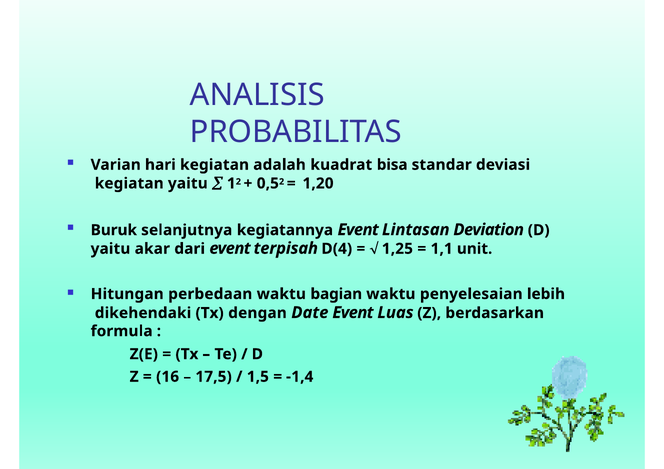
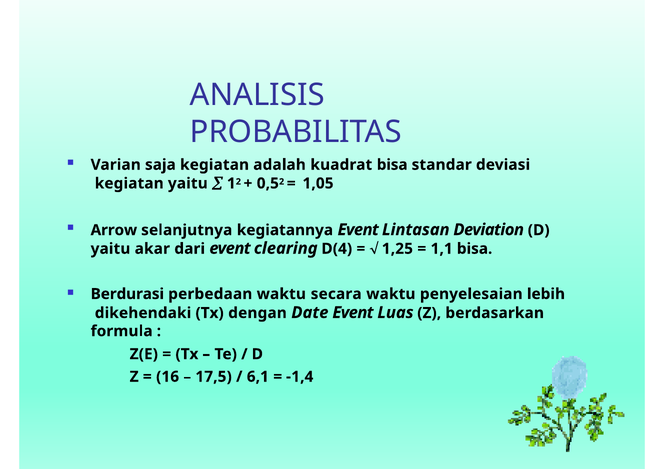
hari: hari -> saja (160, 165)
1,20: 1,20 -> 1,05 (318, 183)
Buruk: Buruk -> Arrow (114, 230)
terpisah: terpisah -> clearing (286, 248)
1,1 unit: unit -> bisa (475, 249)
Hitungan: Hitungan -> Berdurasi (127, 294)
bagian: bagian -> secara (336, 294)
1,5: 1,5 -> 6,1 (258, 377)
